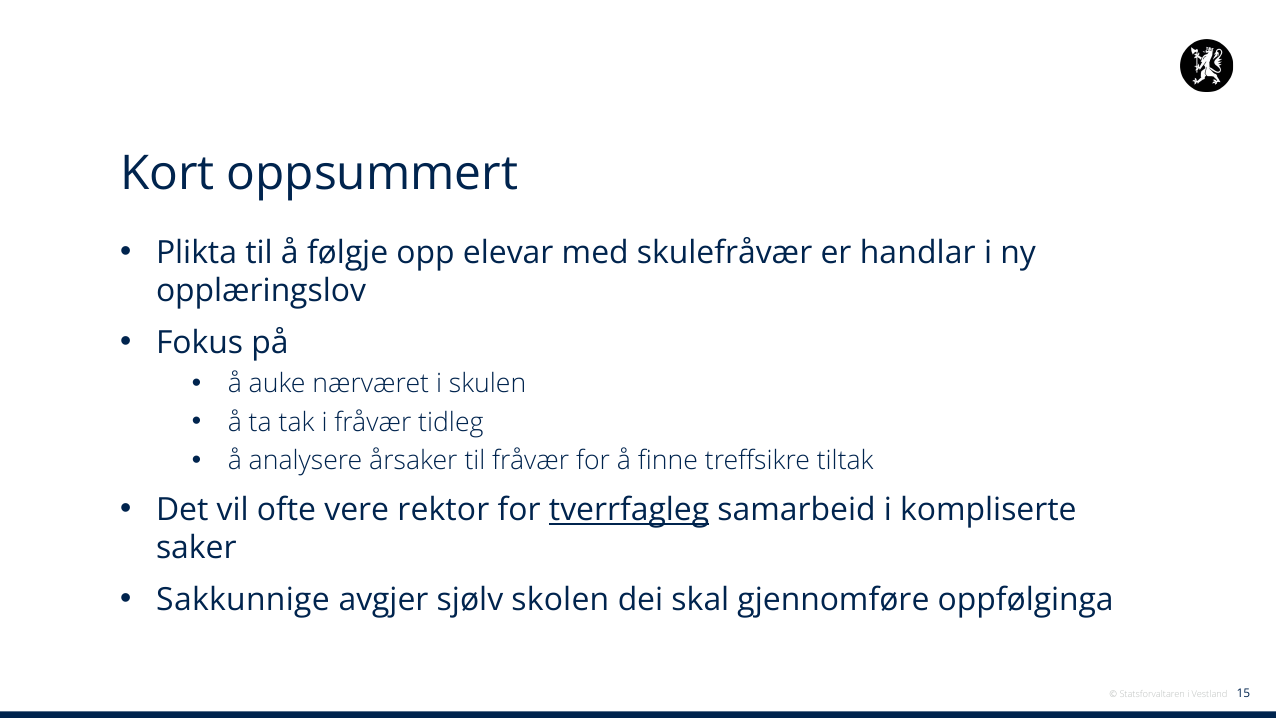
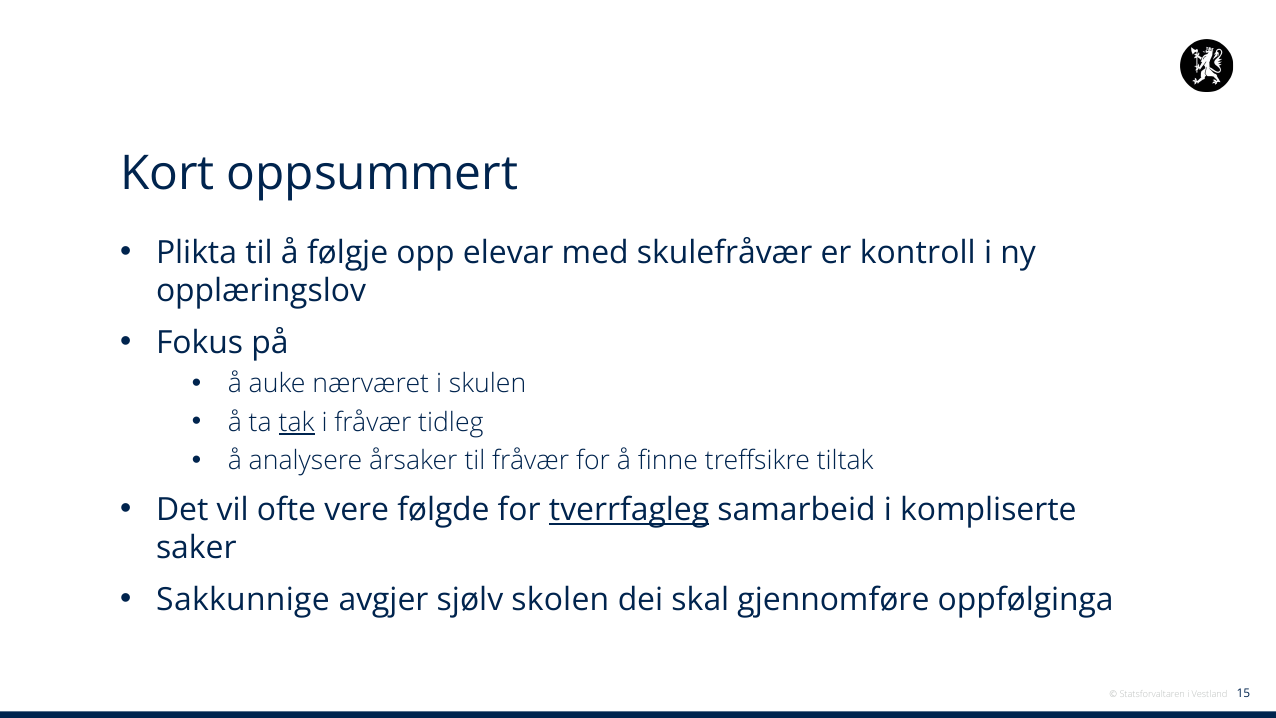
handlar: handlar -> kontroll (918, 253)
tak underline: none -> present (297, 422)
rektor: rektor -> følgde (443, 510)
